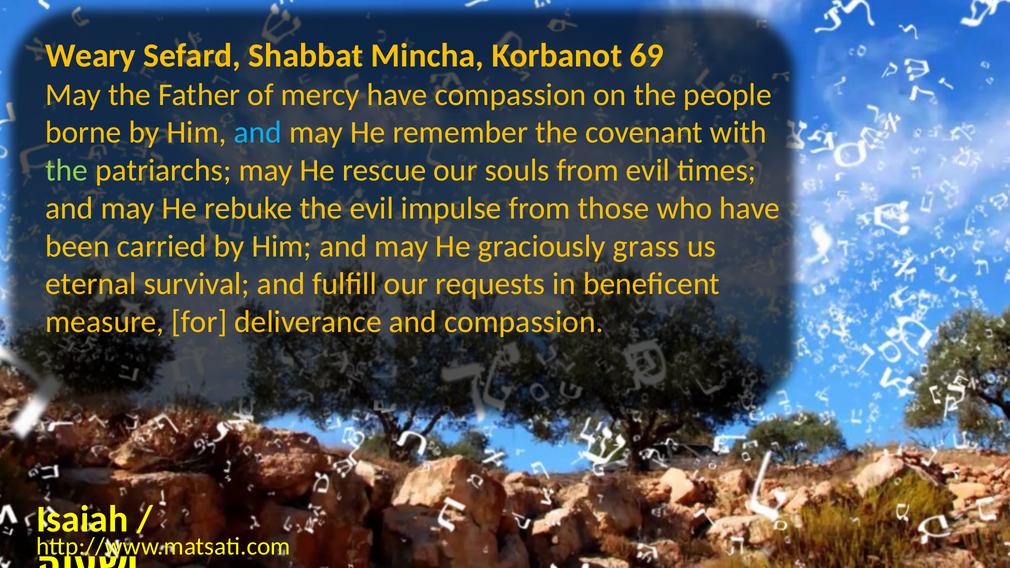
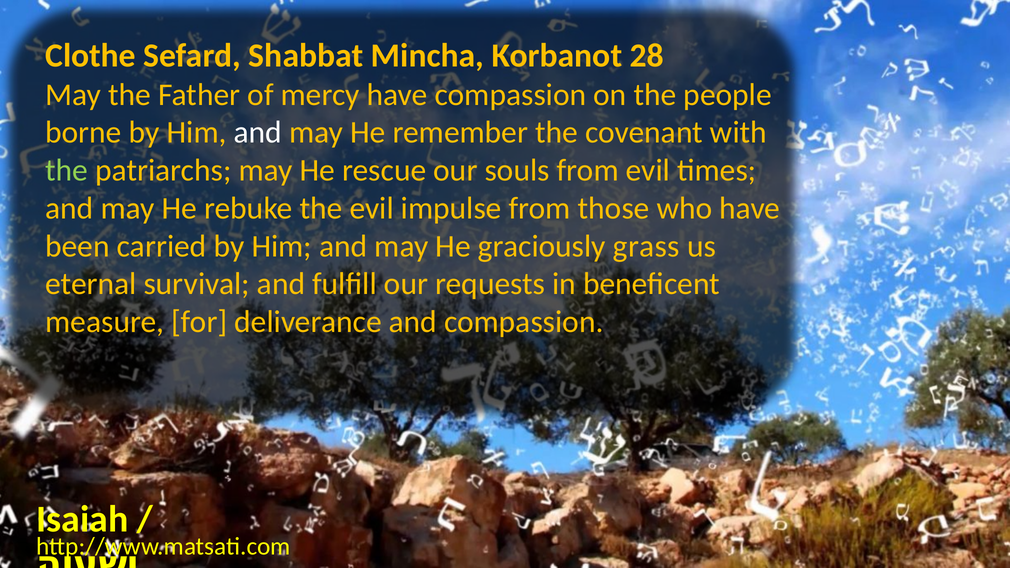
Weary: Weary -> Clothe (90, 56)
69: 69 -> 28 (647, 56)
and colour: light blue -> white (258, 133)
